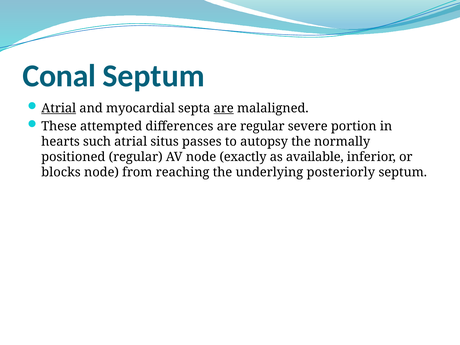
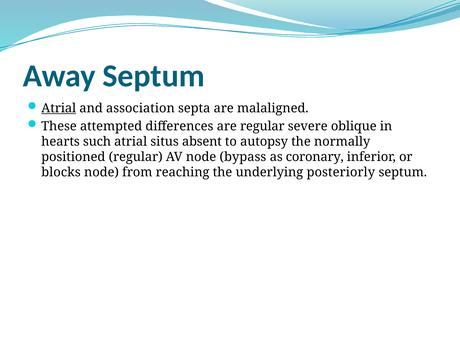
Conal: Conal -> Away (59, 76)
myocardial: myocardial -> association (140, 108)
are underline: present -> none (224, 108)
portion: portion -> oblique (354, 126)
passes: passes -> absent (202, 141)
exactly: exactly -> bypass (243, 157)
available: available -> coronary (315, 157)
